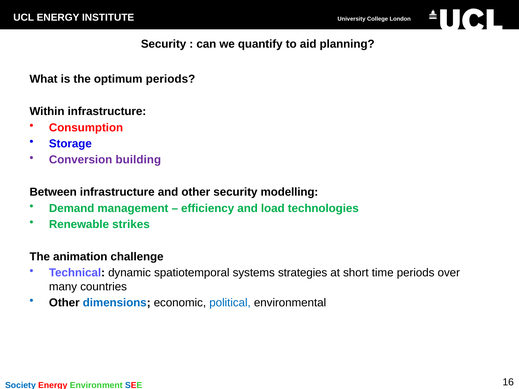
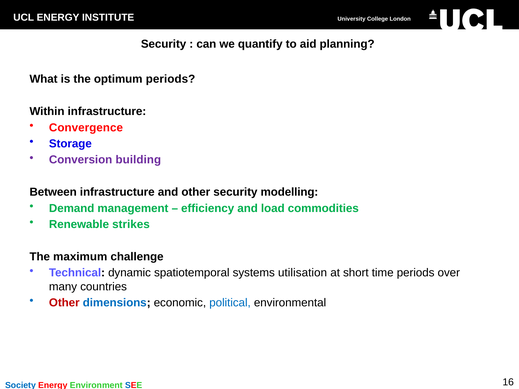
Consumption: Consumption -> Convergence (86, 128)
technologies: technologies -> commodities (323, 208)
animation: animation -> maximum (80, 257)
strategies: strategies -> utilisation (303, 273)
Other colour: black -> red (64, 303)
